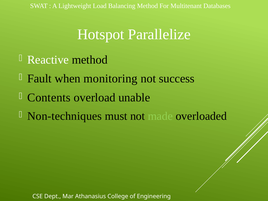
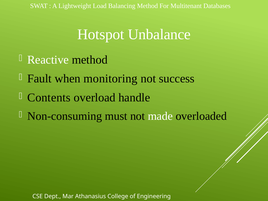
Parallelize: Parallelize -> Unbalance (159, 34)
unable: unable -> handle (134, 98)
Non-techniques: Non-techniques -> Non-consuming (65, 116)
made colour: light green -> white (160, 116)
